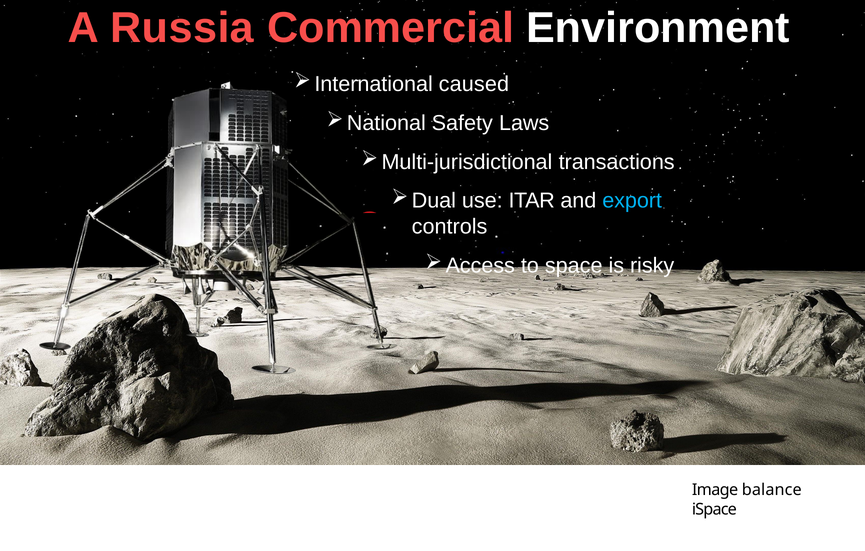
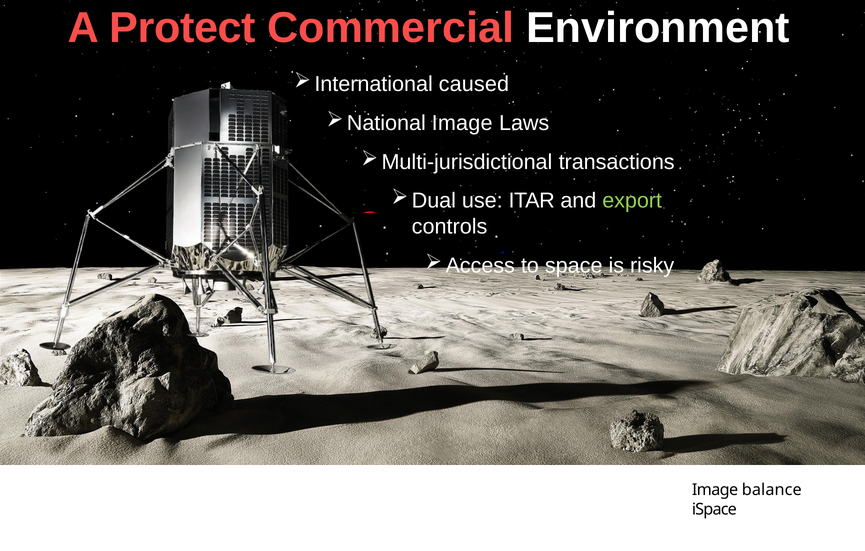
Russia: Russia -> Protect (183, 28)
Safety: Safety -> Image (462, 123)
export colour: light blue -> light green (632, 201)
